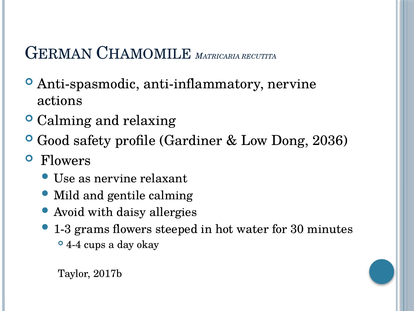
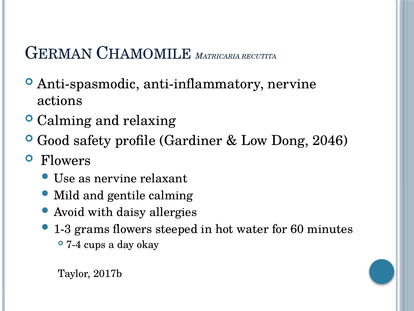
2036: 2036 -> 2046 (330, 140)
30: 30 -> 60 (297, 229)
4-4: 4-4 -> 7-4 (74, 244)
